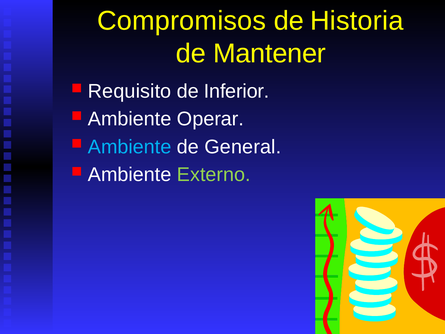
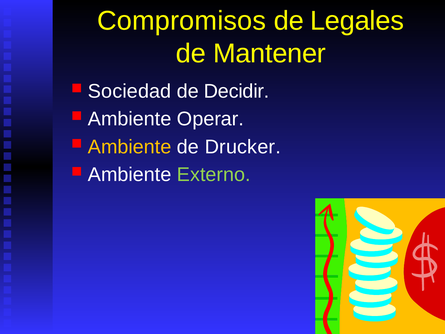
Historia: Historia -> Legales (357, 21)
Requisito: Requisito -> Sociedad (130, 91)
Inferior: Inferior -> Decidir (237, 91)
Ambiente colour: light blue -> yellow (130, 147)
General: General -> Drucker (243, 147)
